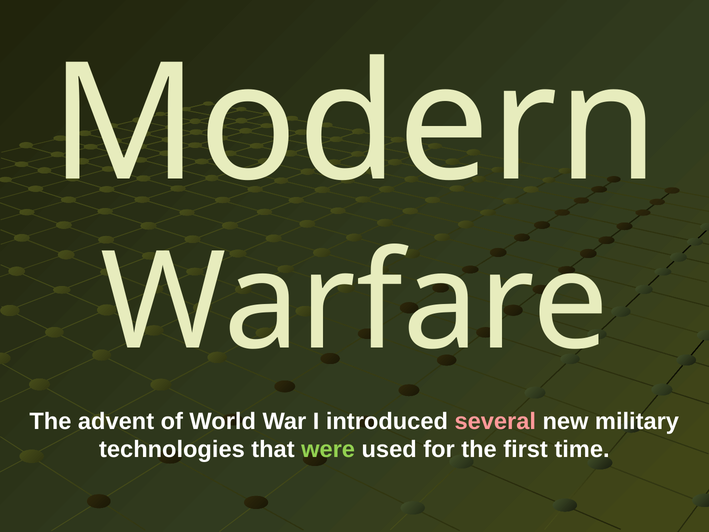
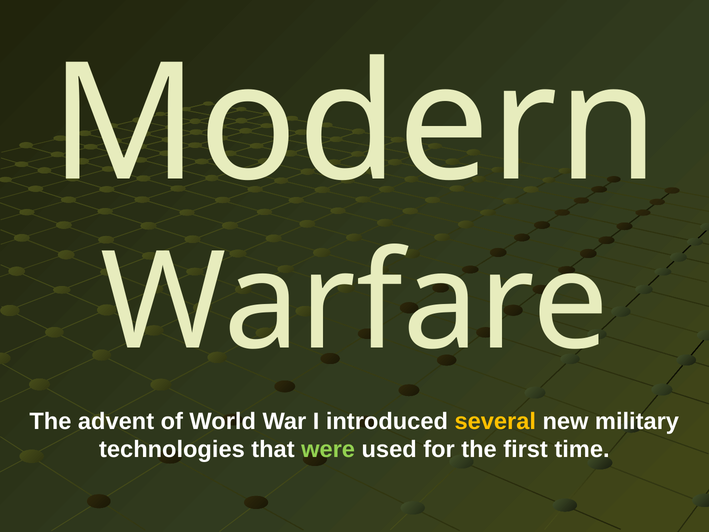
several colour: pink -> yellow (495, 421)
